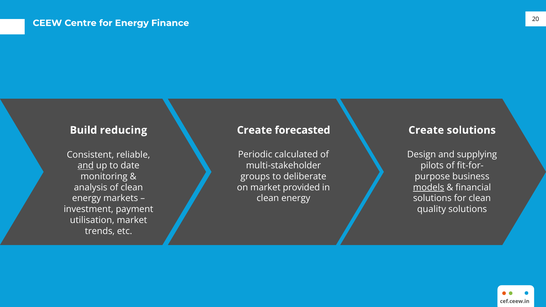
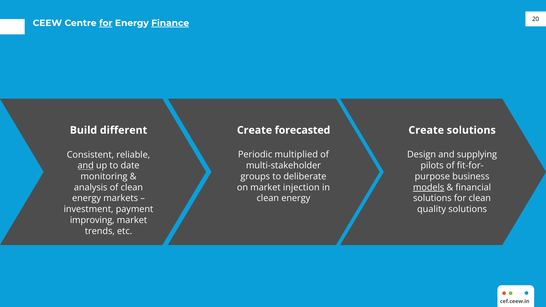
for underline: none -> present (106, 23)
Finance underline: none -> present (170, 23)
reducing: reducing -> different (124, 130)
calculated: calculated -> multiplied (296, 155)
provided: provided -> injection (301, 187)
utilisation: utilisation -> improving (92, 220)
